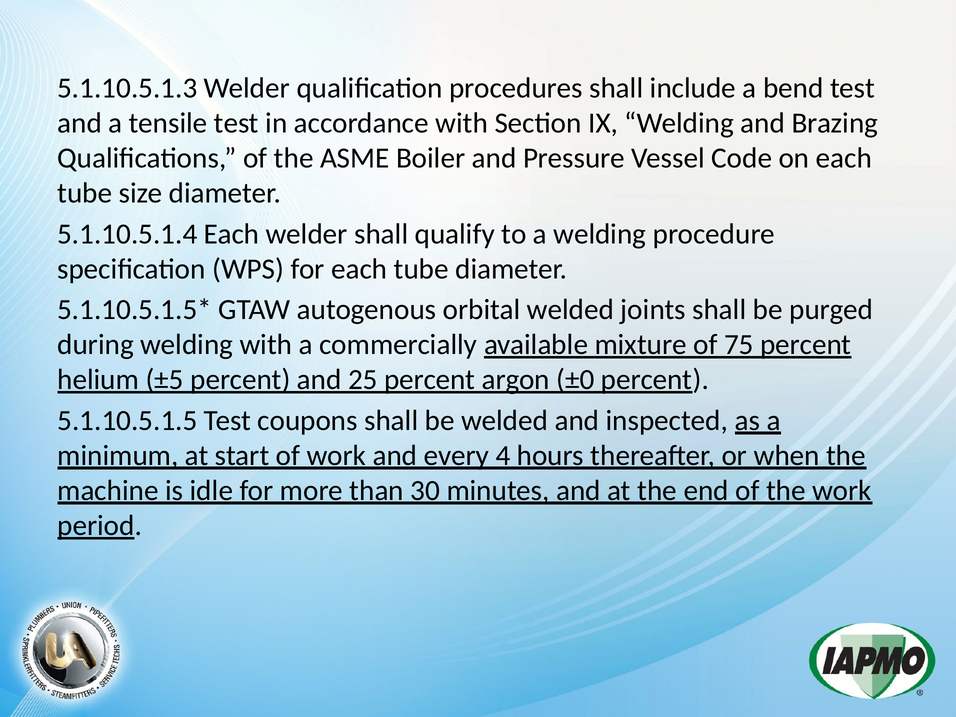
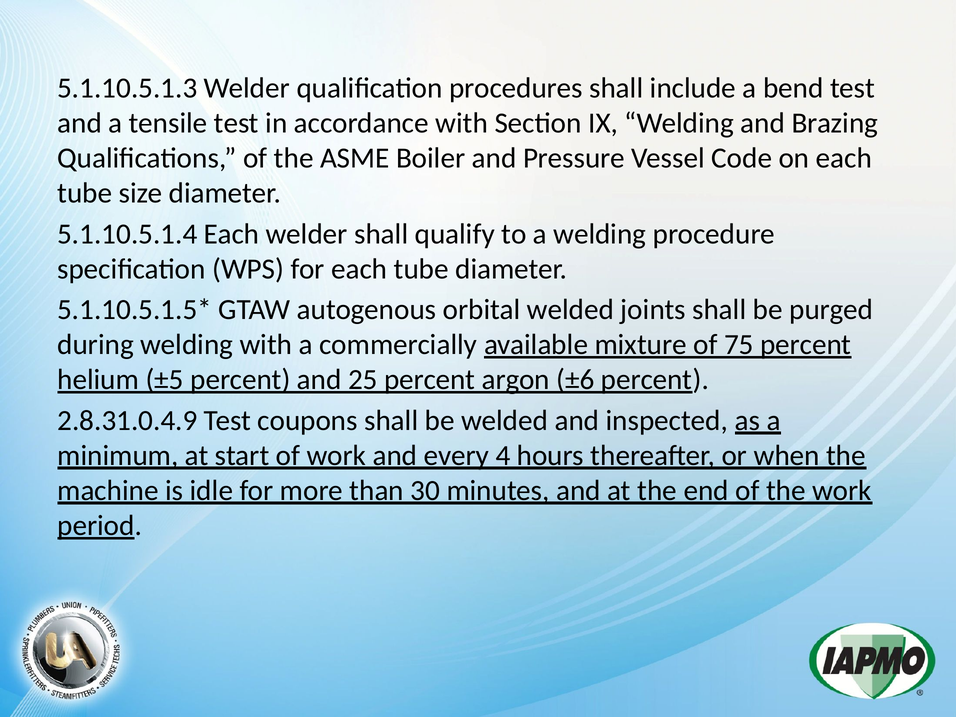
±0: ±0 -> ±6 (575, 380)
5.1.10.5.1.5: 5.1.10.5.1.5 -> 2.8.31.0.4.9 (127, 421)
